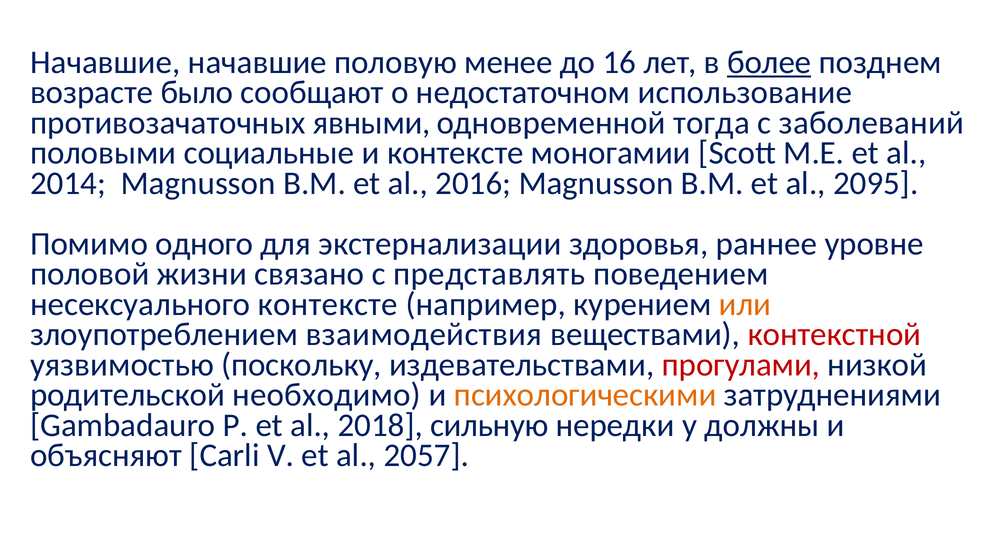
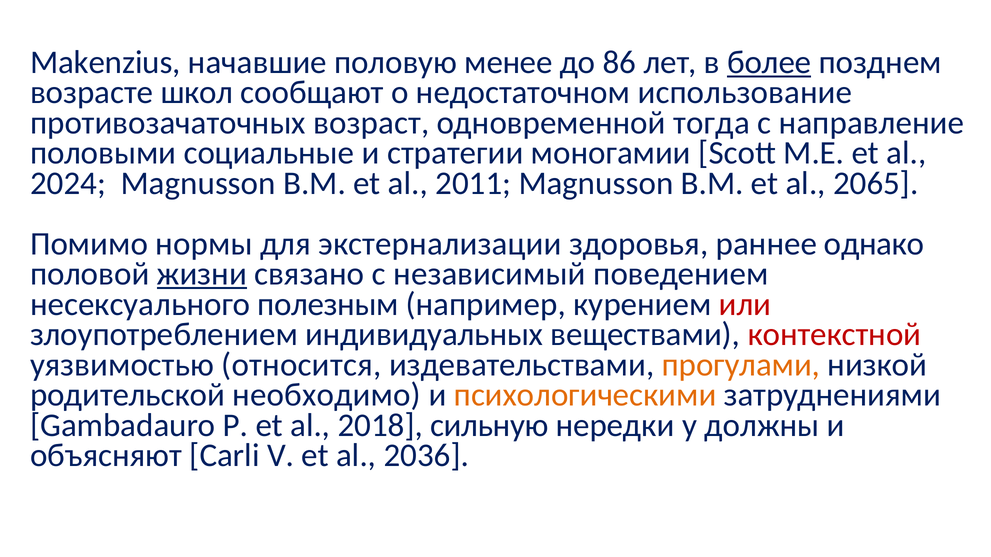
Начавшие: Начавшие -> Makenzius (105, 62)
16: 16 -> 86 (619, 62)
было: было -> школ (197, 92)
явными: явными -> возраст (371, 123)
заболеваний: заболеваний -> направление (872, 123)
и контексте: контексте -> стратегии (455, 153)
2014: 2014 -> 2024 (68, 183)
2016: 2016 -> 2011 (473, 183)
2095: 2095 -> 2065 (876, 183)
одного: одного -> нормы (204, 244)
уровне: уровне -> однако (874, 244)
жизни underline: none -> present (202, 274)
представлять: представлять -> независимый (489, 274)
несексуального контексте: контексте -> полезным (328, 304)
или colour: orange -> red (745, 304)
взаимодействия: взаимодействия -> индивидуальных (424, 335)
поскольку: поскольку -> относится (301, 365)
прогулами colour: red -> orange (741, 365)
2057: 2057 -> 2036 (426, 456)
